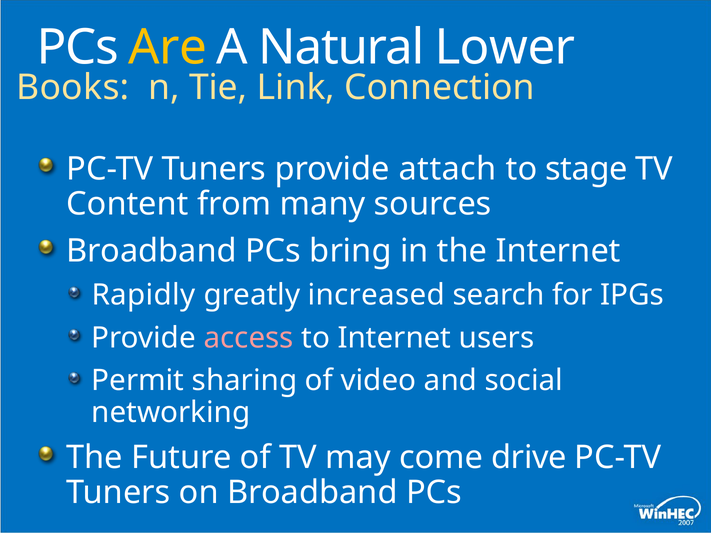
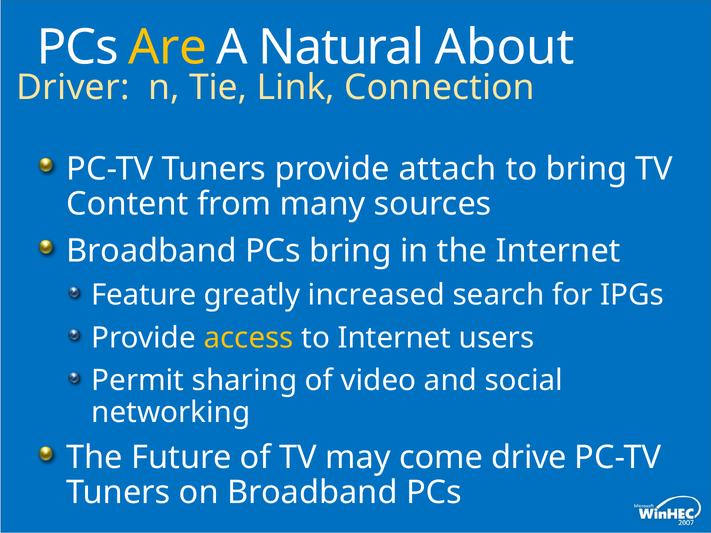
Lower: Lower -> About (505, 48)
Books: Books -> Driver (73, 87)
to stage: stage -> bring (586, 169)
Rapidly: Rapidly -> Feature (144, 295)
access colour: pink -> yellow (249, 338)
